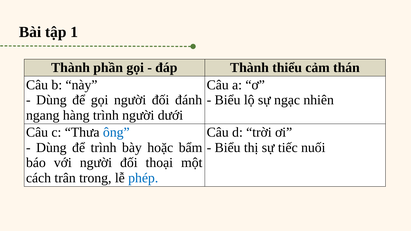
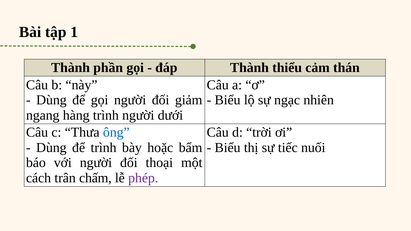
đánh: đánh -> giảm (189, 100)
trong: trong -> chấm (95, 178)
phép colour: blue -> purple (143, 178)
